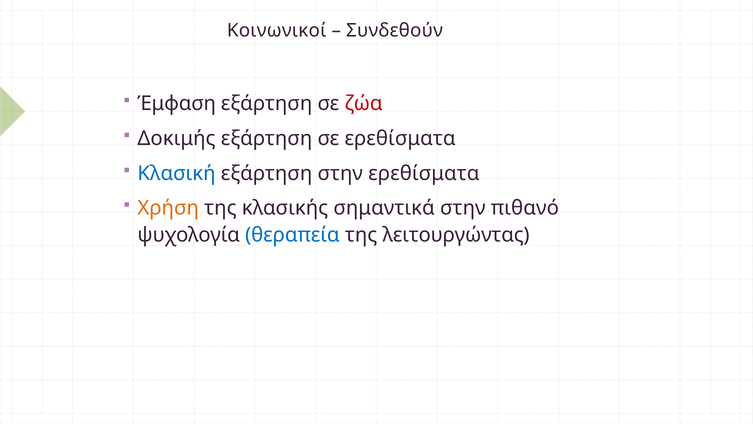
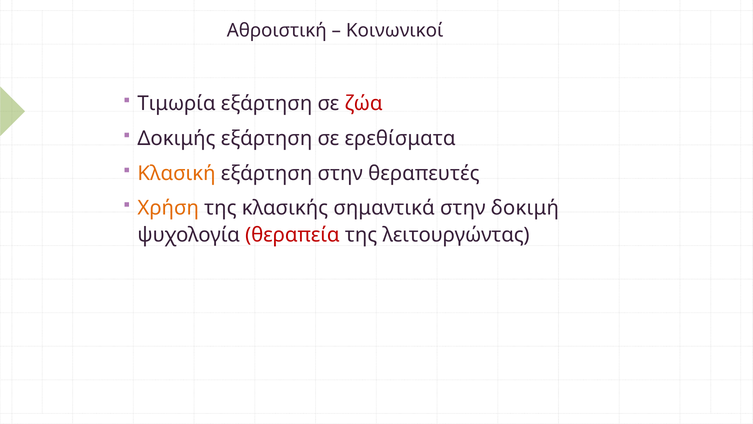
Κοινωνικοί: Κοινωνικοί -> Αθροιστική (277, 30)
Συνδεθούν: Συνδεθούν -> Κοινωνικοί (395, 30)
Έμφαση: Έμφαση -> Τιμωρία (177, 104)
Κλασική colour: blue -> orange (176, 173)
στην ερεθίσματα: ερεθίσματα -> θεραπευτές (424, 173)
πιθανό: πιθανό -> δοκιμή (525, 208)
θεραπεία colour: blue -> red (292, 235)
